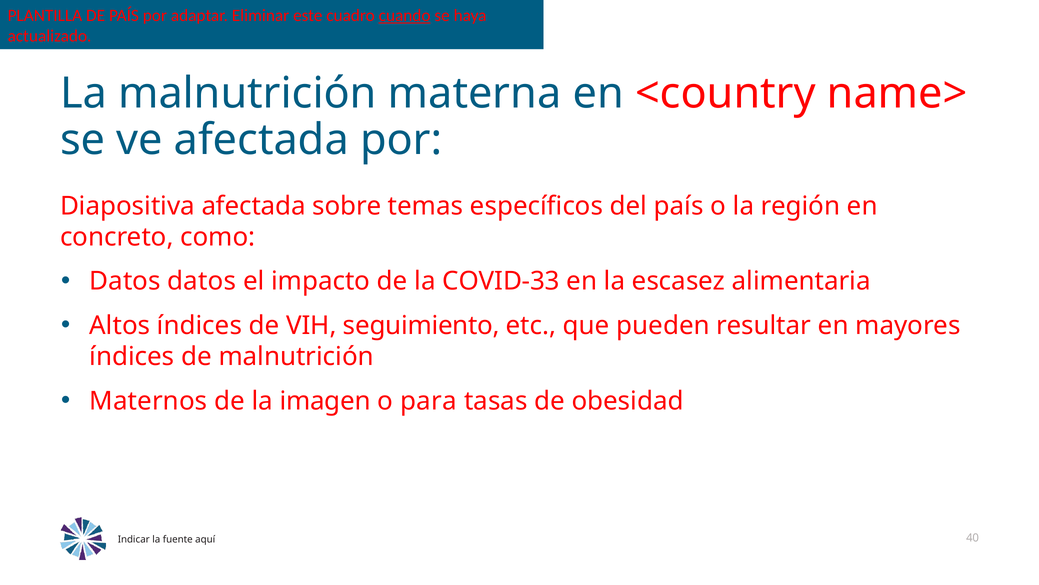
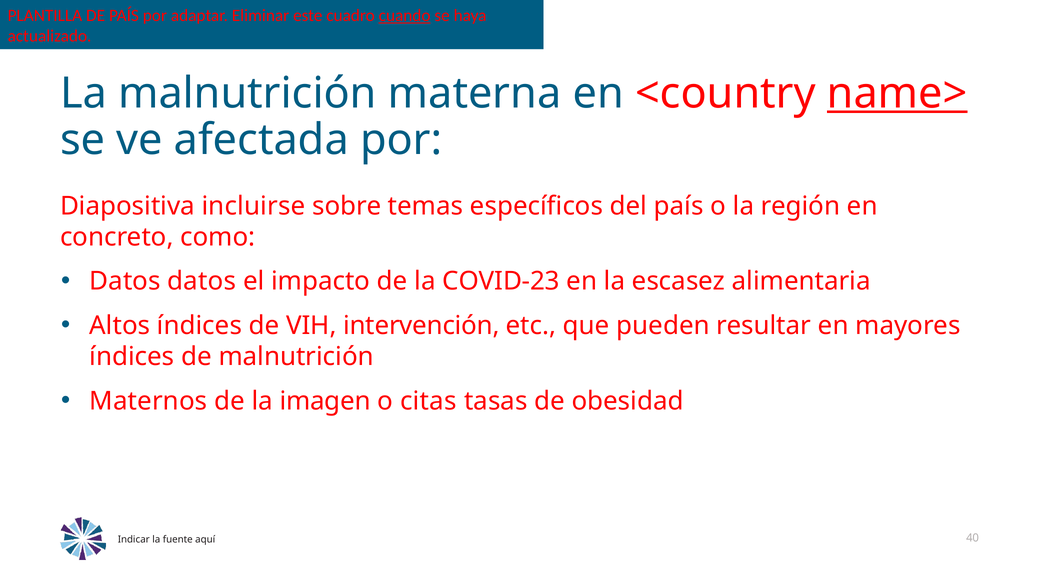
name> underline: none -> present (897, 93)
Diapositiva afectada: afectada -> incluirse (253, 206)
COVID-33: COVID-33 -> COVID-23 (501, 281)
seguimiento: seguimiento -> intervención (421, 325)
para: para -> citas (428, 401)
